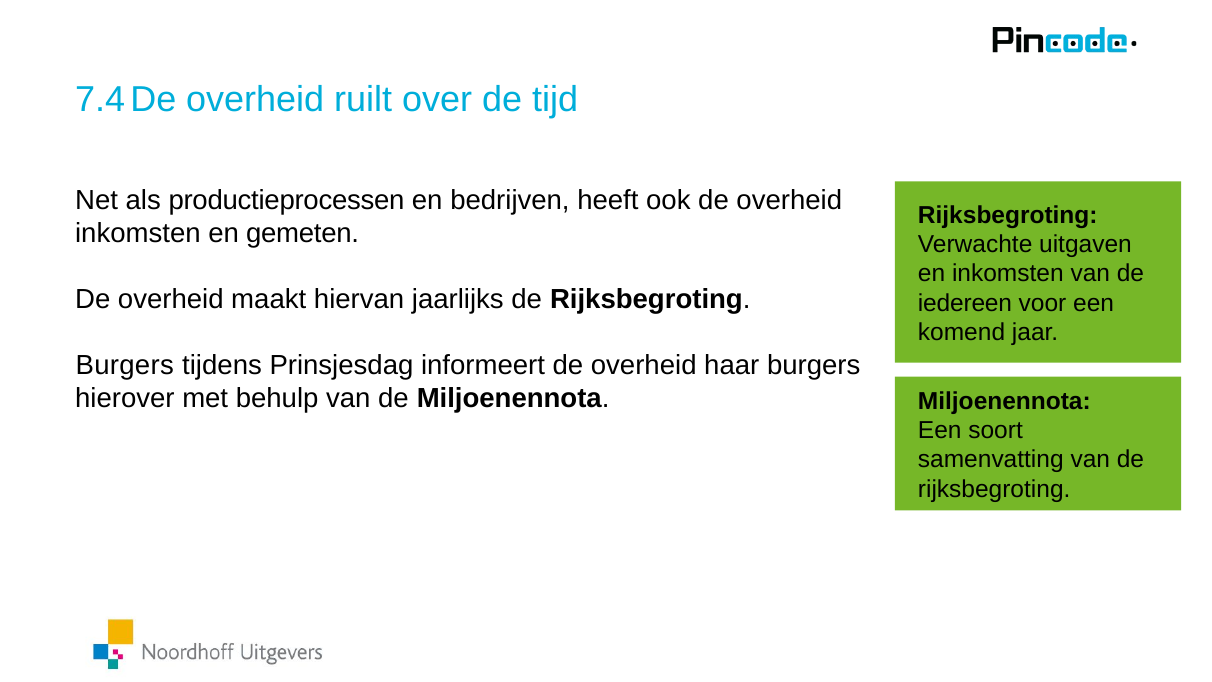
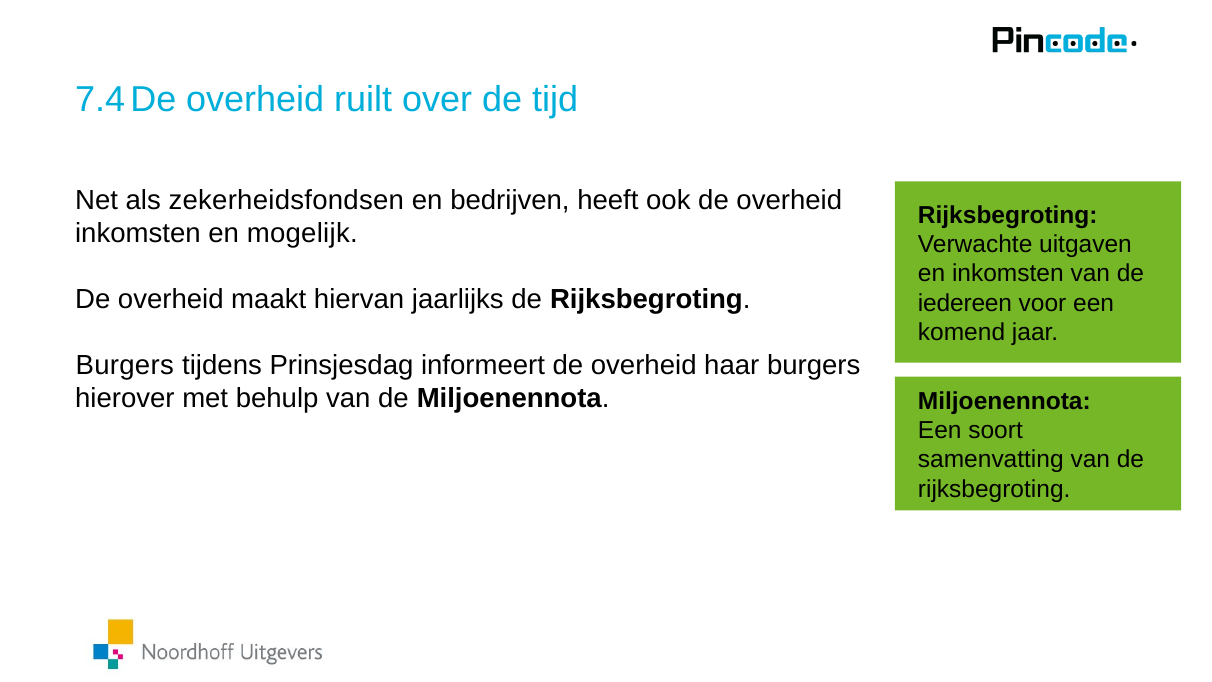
productieprocessen: productieprocessen -> zekerheidsfondsen (286, 200)
gemeten: gemeten -> mogelijk (302, 233)
